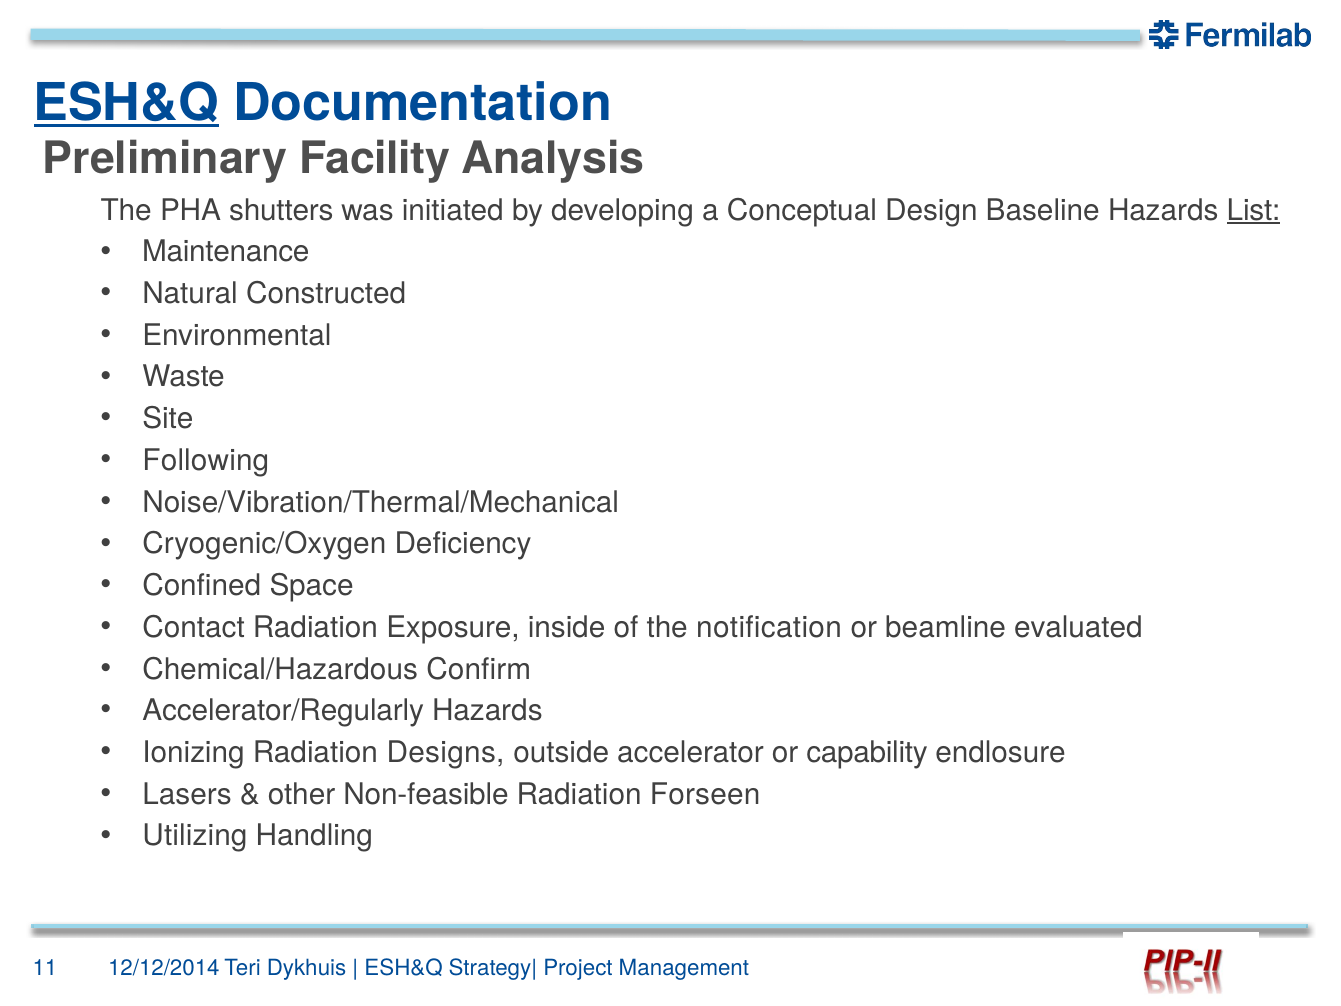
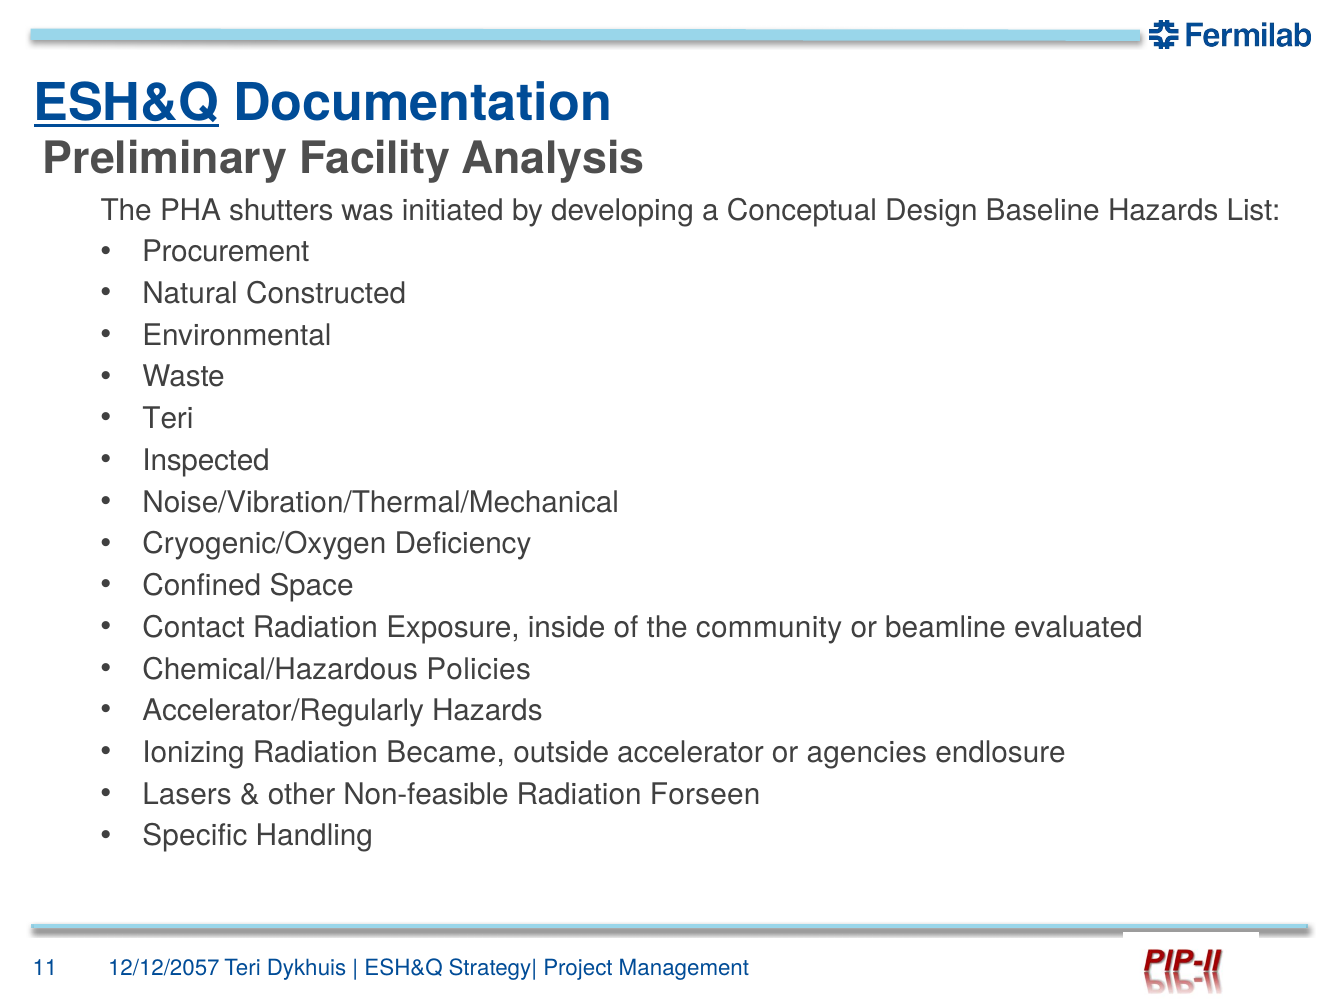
List underline: present -> none (1254, 210)
Maintenance: Maintenance -> Procurement (226, 252)
Site: Site -> Teri (168, 419)
Following: Following -> Inspected (206, 460)
notification: notification -> community (769, 627)
Confirm: Confirm -> Policies (479, 669)
Designs: Designs -> Became (446, 752)
capability: capability -> agencies (867, 752)
Utilizing: Utilizing -> Specific (195, 836)
12/12/2014: 12/12/2014 -> 12/12/2057 (164, 968)
